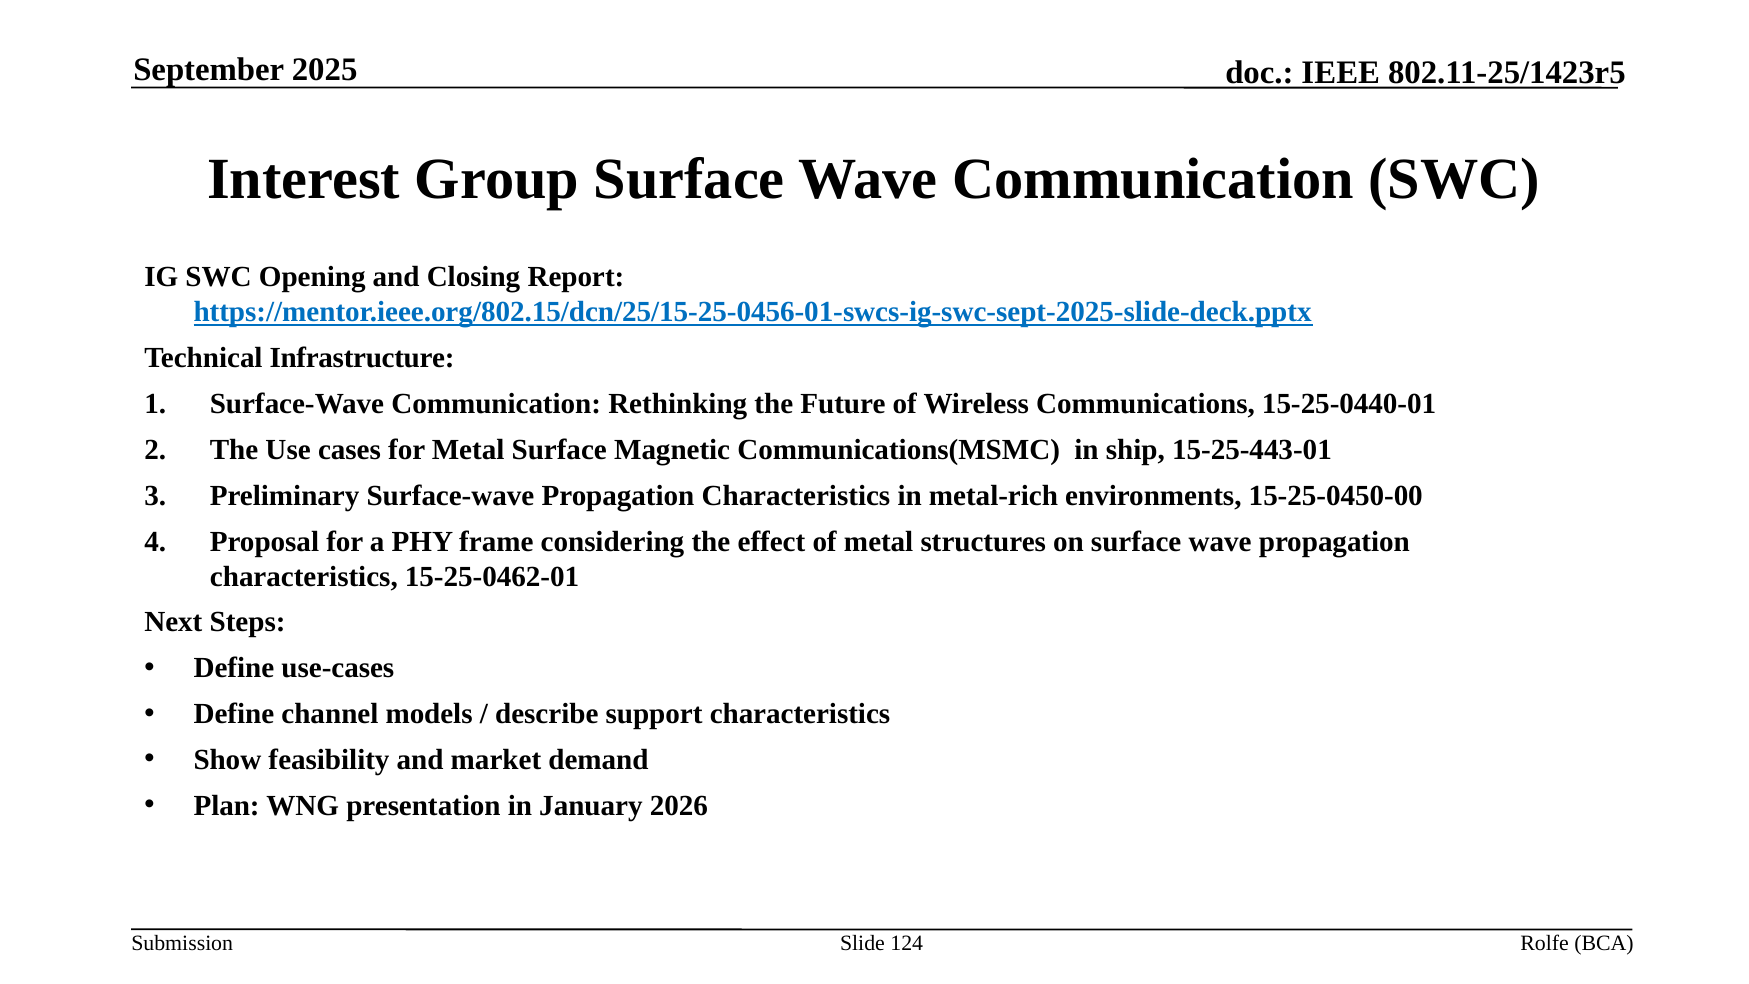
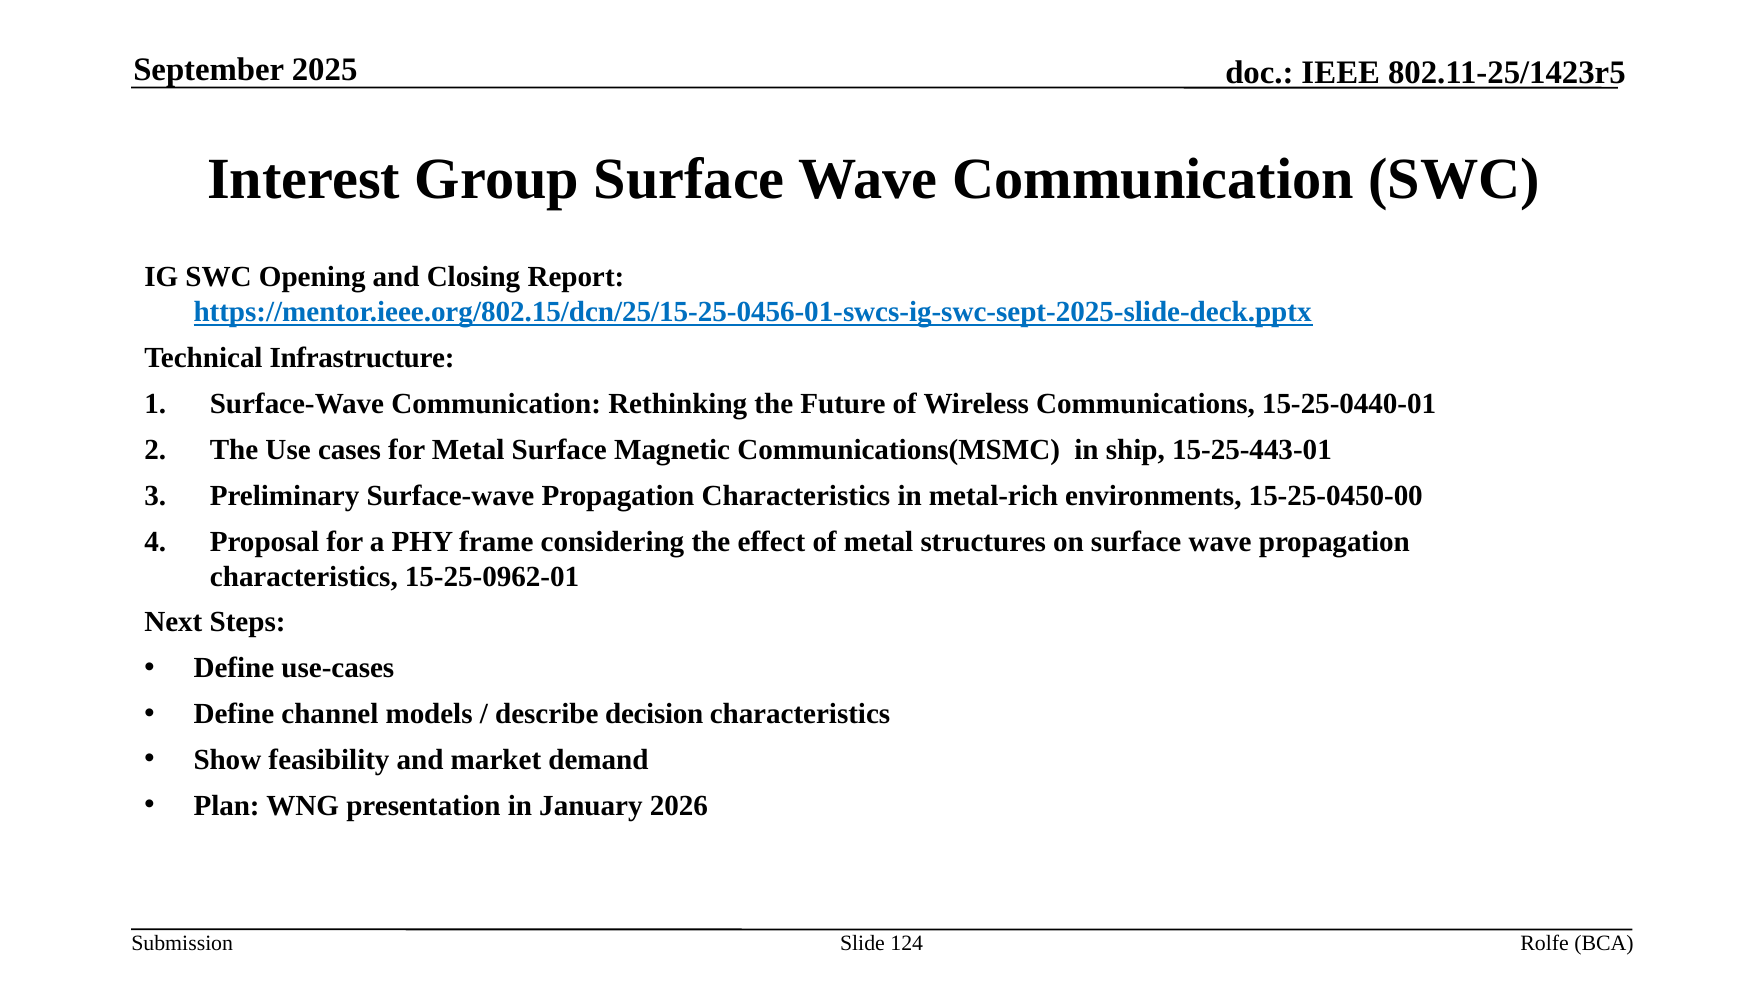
15-25-0462-01: 15-25-0462-01 -> 15-25-0962-01 (492, 576)
support: support -> decision (654, 714)
